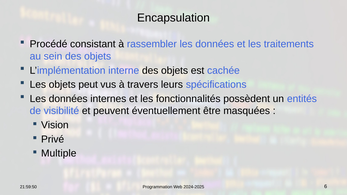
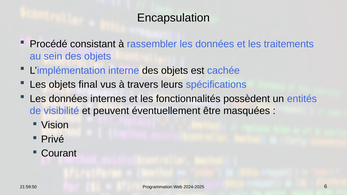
peut: peut -> final (88, 85)
Multiple: Multiple -> Courant (59, 154)
